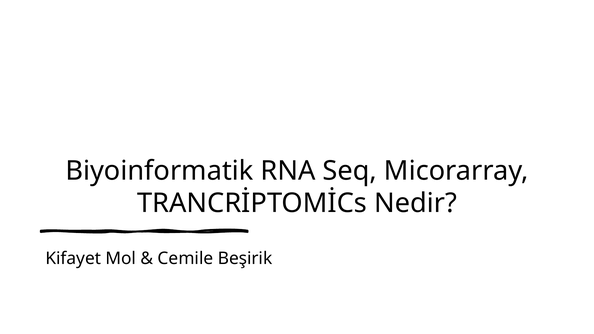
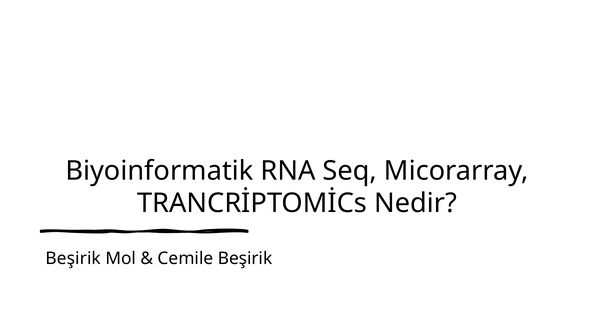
Kifayet: Kifayet -> Beşirik (73, 259)
